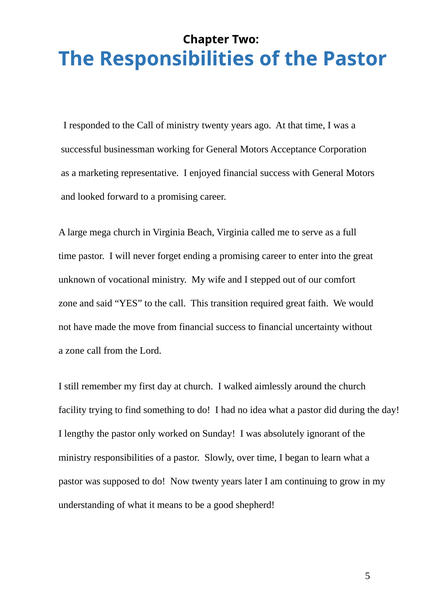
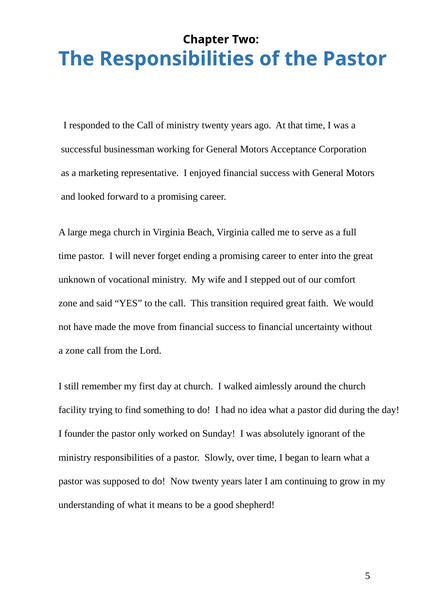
lengthy: lengthy -> founder (79, 434)
